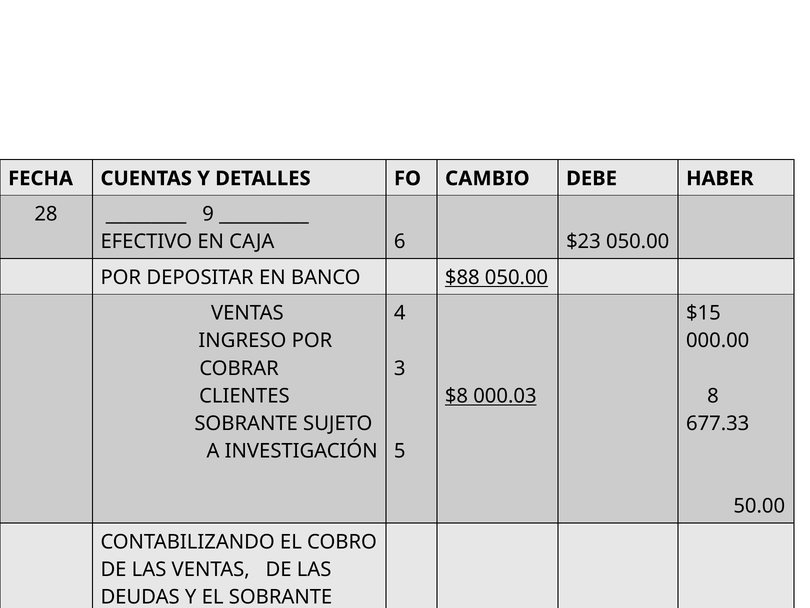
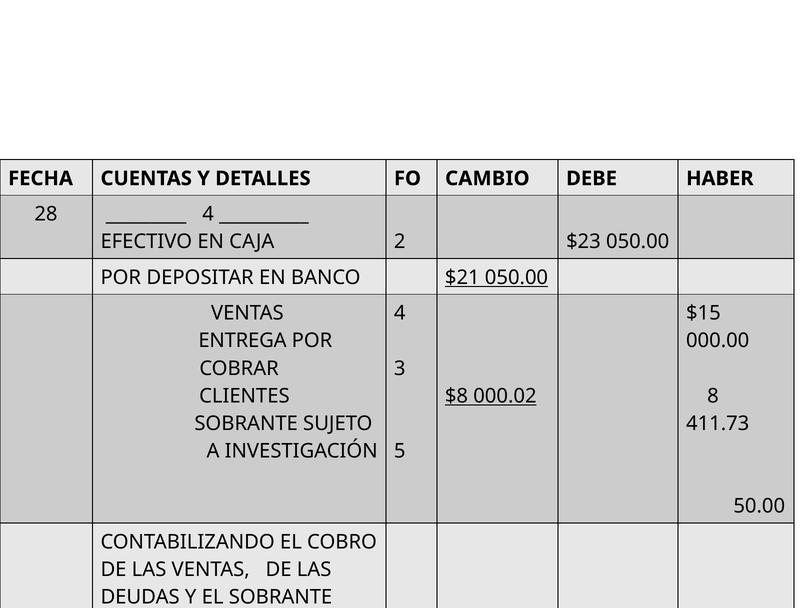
9: 9 -> 4 (208, 214)
6: 6 -> 2 (400, 242)
$88: $88 -> $21 (462, 277)
INGRESO: INGRESO -> ENTREGA (243, 341)
000.03: 000.03 -> 000.02 (505, 396)
677.33: 677.33 -> 411.73 (718, 423)
